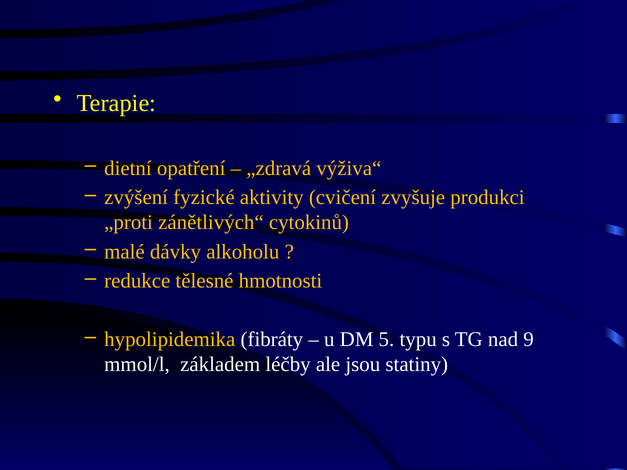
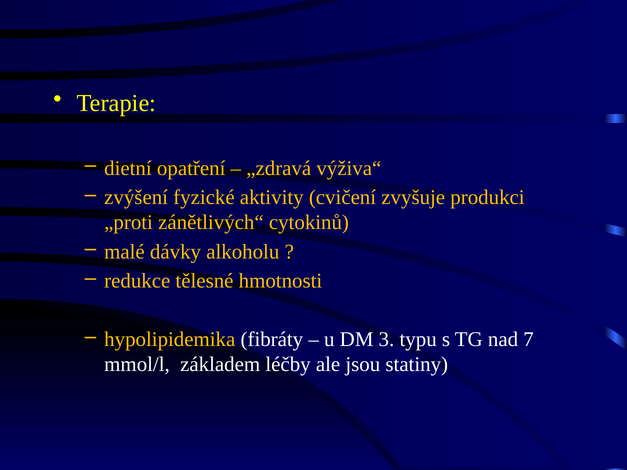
5: 5 -> 3 (386, 340)
9: 9 -> 7 (529, 340)
